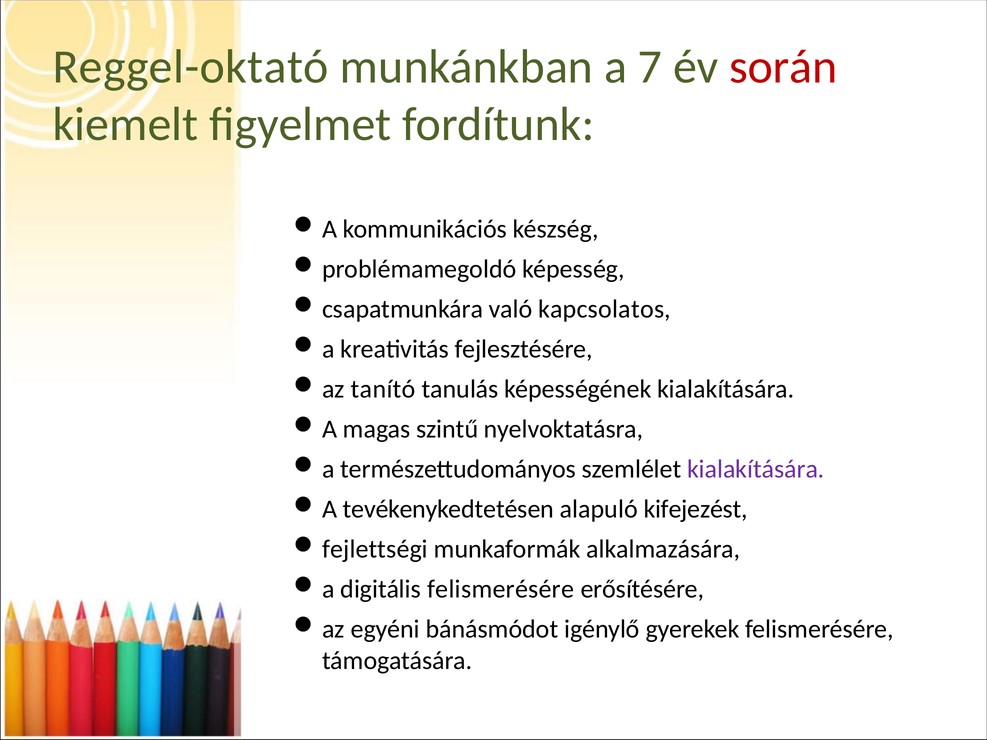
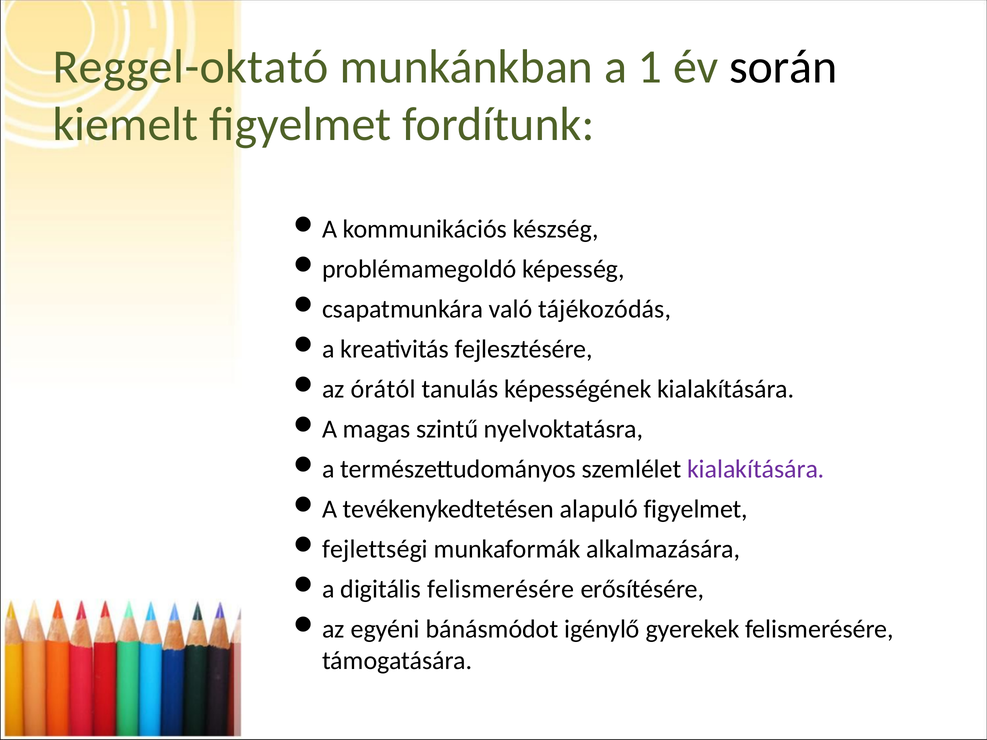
7: 7 -> 1 (650, 67)
során colour: red -> black (783, 67)
kapcsolatos: kapcsolatos -> tájékozódás (605, 309)
tanító: tanító -> órától (383, 389)
alapuló kifejezést: kifejezést -> figyelmet (696, 509)
